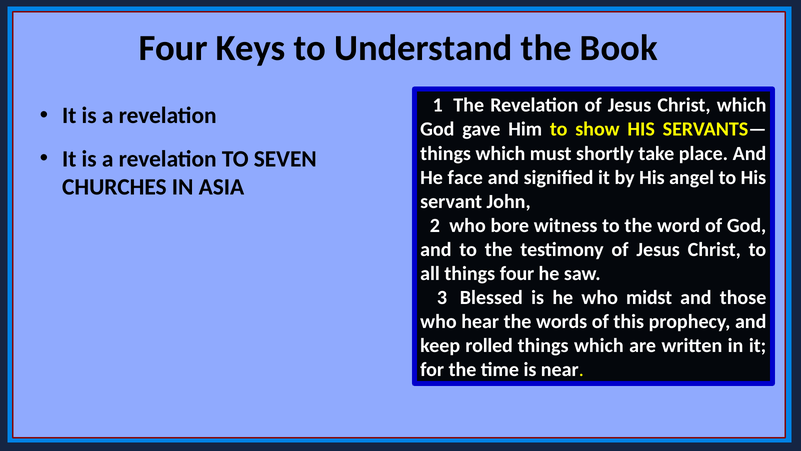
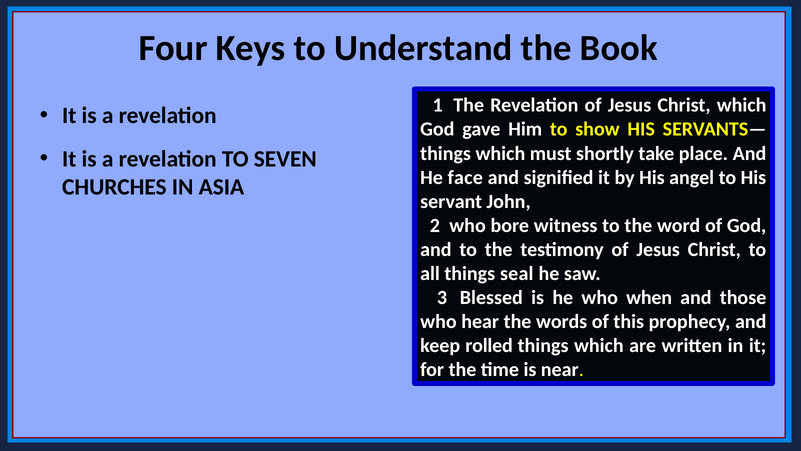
things four: four -> seal (517, 273)
midst: midst -> when (649, 297)
